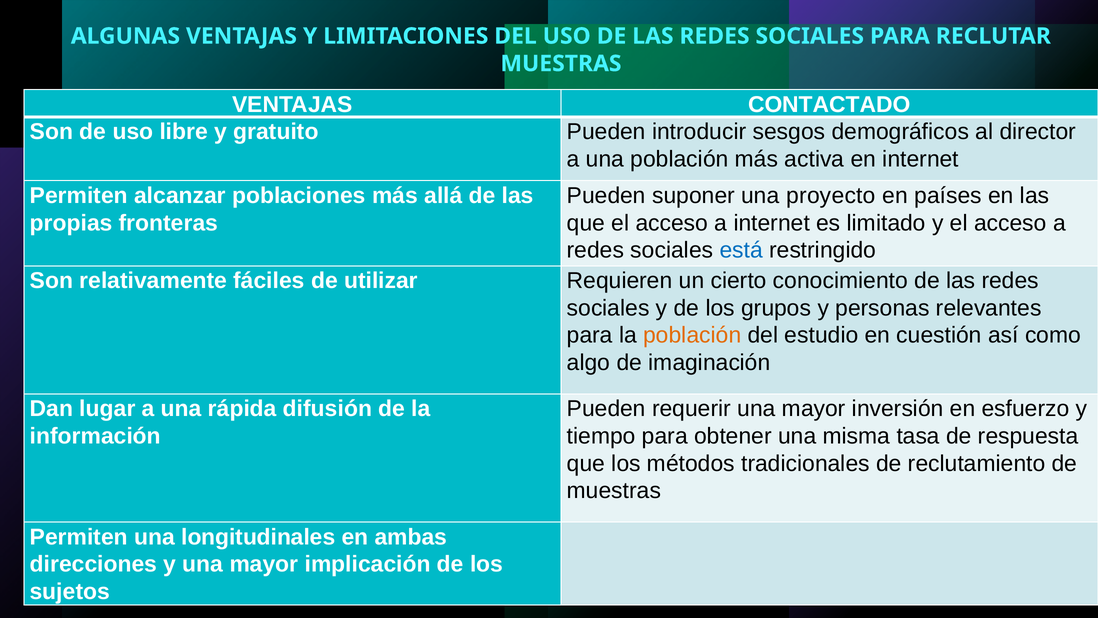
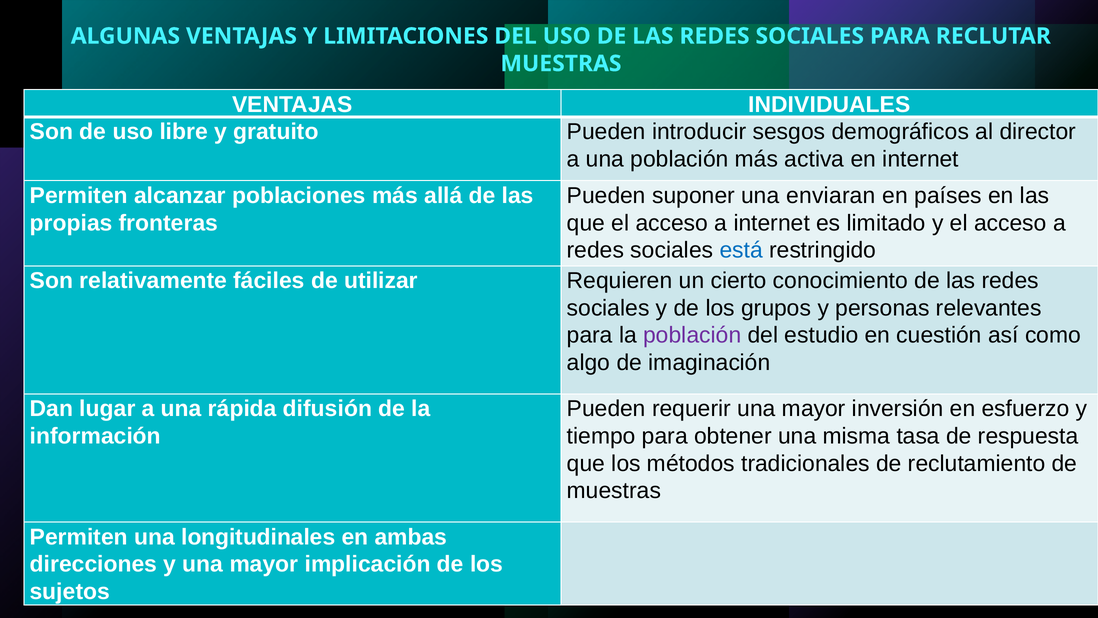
CONTACTADO: CONTACTADO -> INDIVIDUALES (829, 104)
proyecto: proyecto -> enviaran (831, 196)
población colour: orange -> purple (692, 335)
